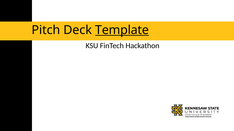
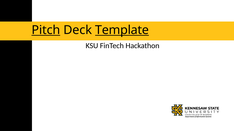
Pitch underline: none -> present (46, 30)
